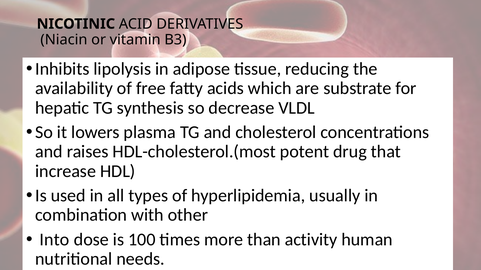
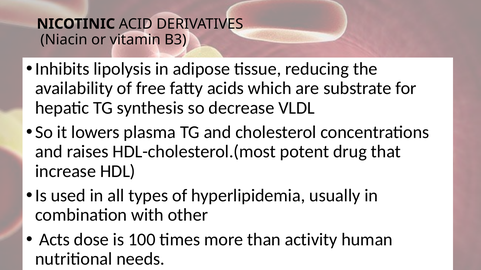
Into: Into -> Acts (55, 240)
